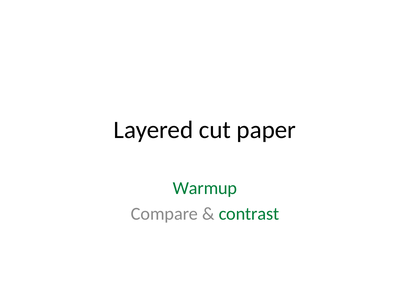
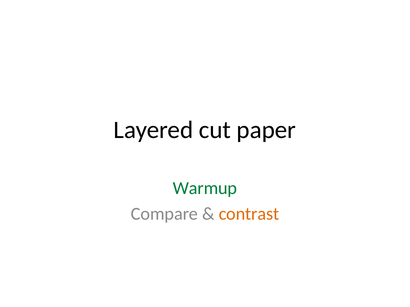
contrast colour: green -> orange (249, 214)
